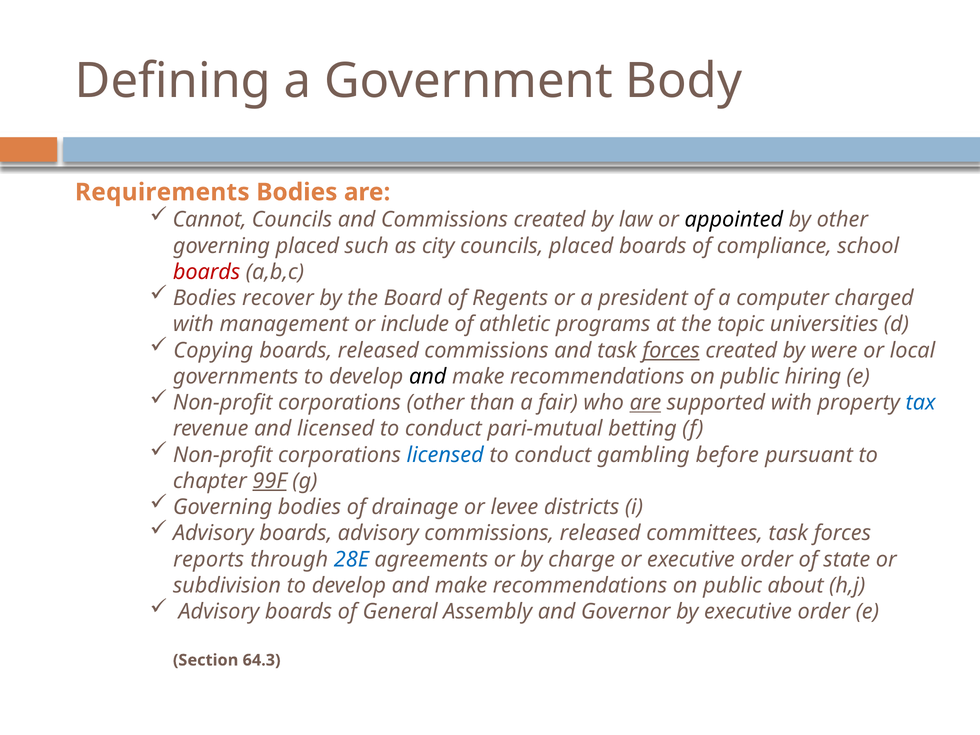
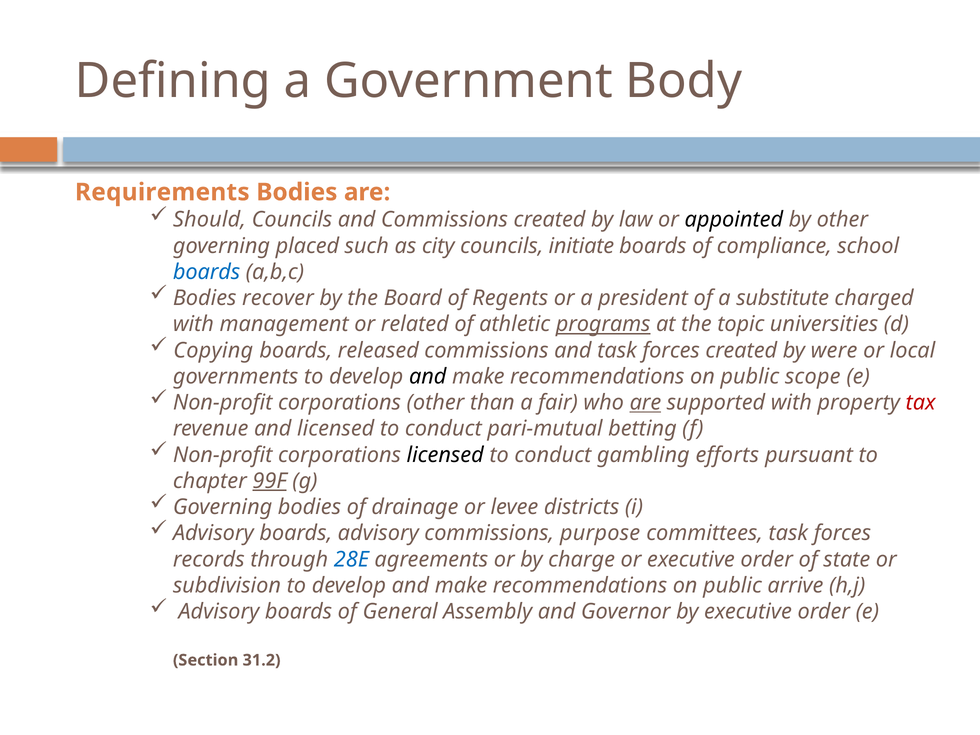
Cannot: Cannot -> Should (209, 220)
councils placed: placed -> initiate (581, 246)
boards colour: red -> blue (207, 272)
computer: computer -> substitute (783, 298)
include: include -> related (415, 324)
programs underline: none -> present (603, 324)
forces underline: present -> none (671, 350)
hiring: hiring -> scope (813, 376)
tax colour: blue -> red (921, 403)
licensed colour: blue -> black (445, 455)
before: before -> efforts (727, 455)
commissions released: released -> purpose (600, 533)
reports: reports -> records (209, 559)
about: about -> arrive (795, 585)
64.3: 64.3 -> 31.2 (262, 660)
